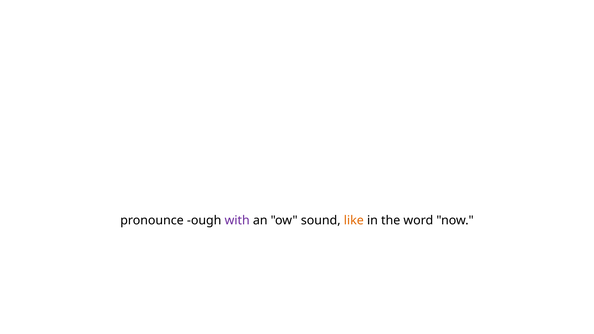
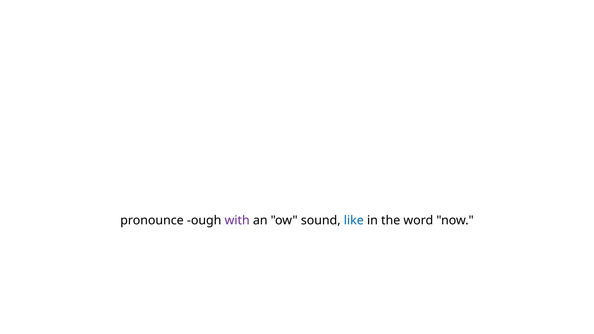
like colour: orange -> blue (354, 220)
